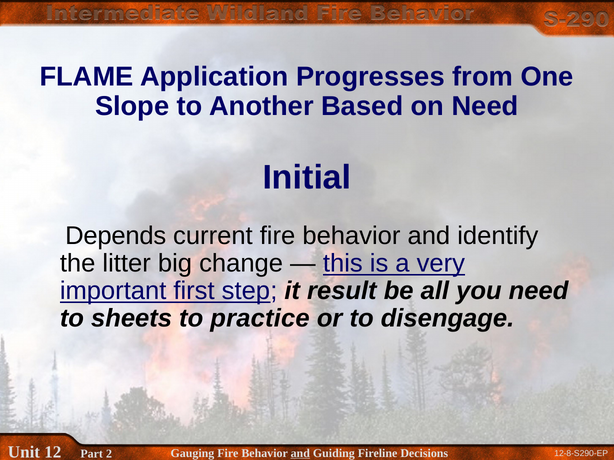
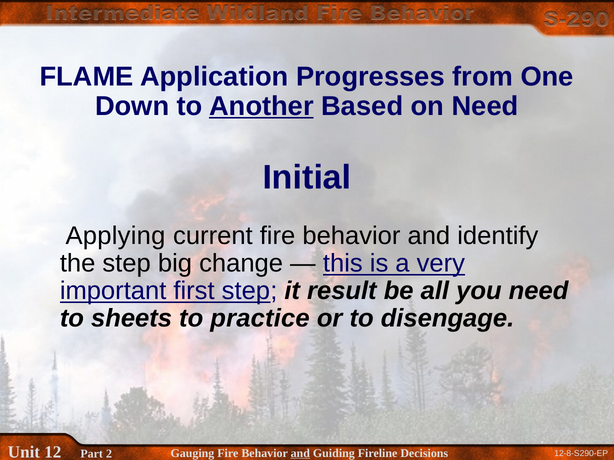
Slope: Slope -> Down (132, 106)
Another underline: none -> present (261, 106)
Depends: Depends -> Applying (115, 236)
the litter: litter -> step (127, 264)
